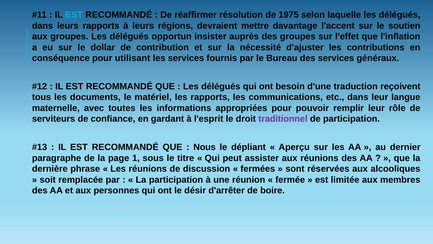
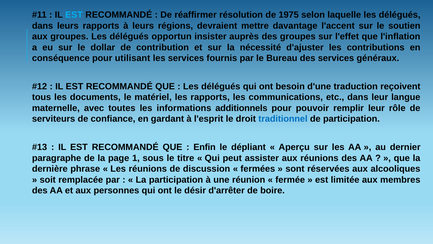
appropriées: appropriées -> additionnels (241, 108)
traditionnel colour: purple -> blue (283, 119)
Nous: Nous -> Enfin (205, 147)
